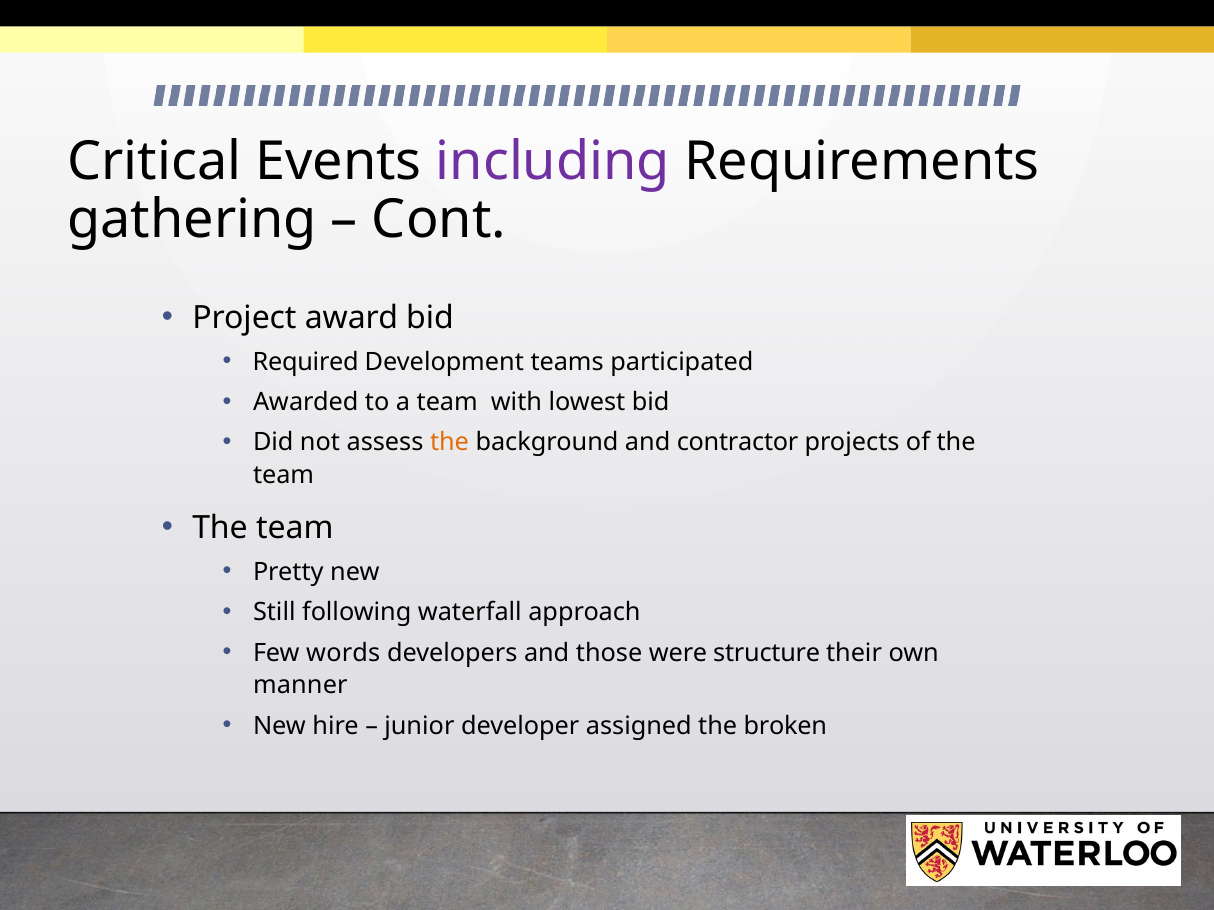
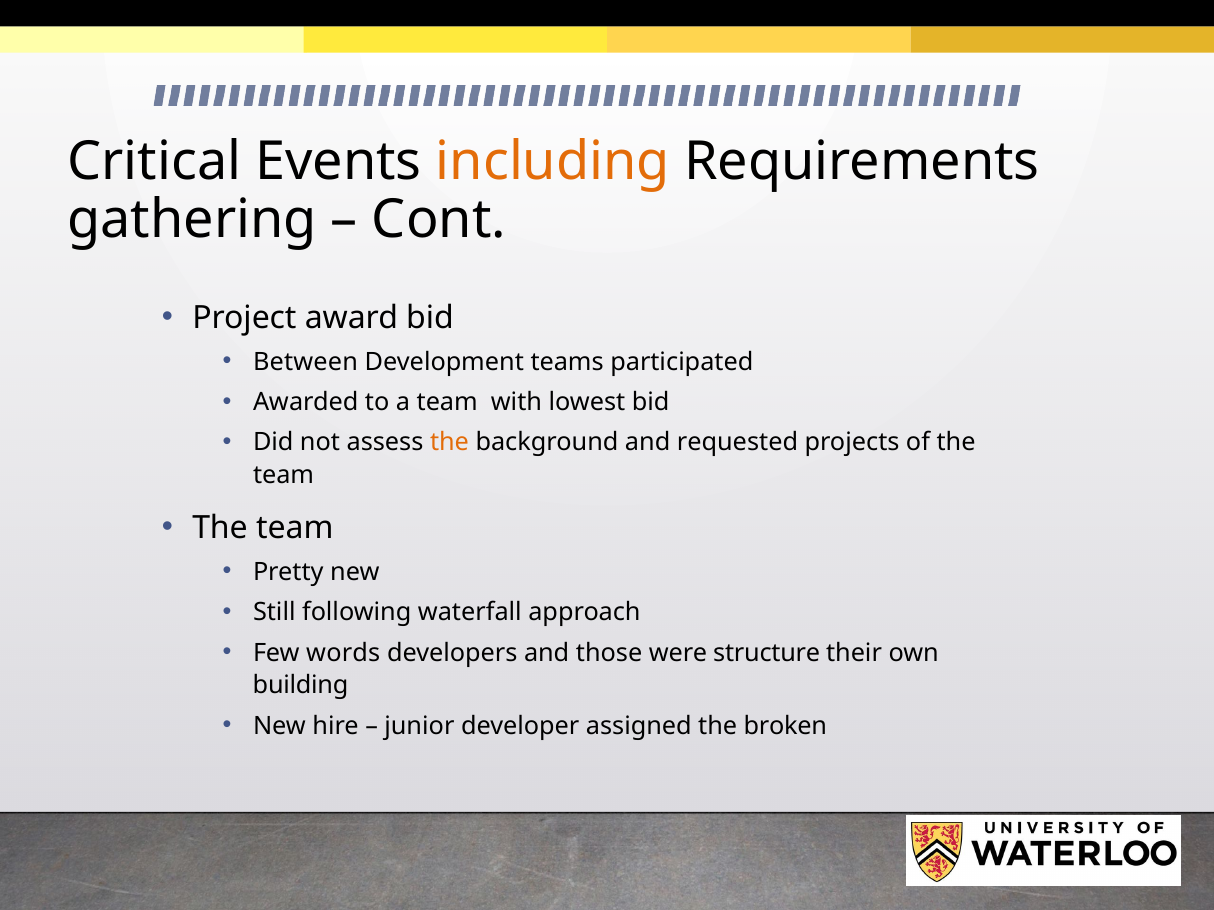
including colour: purple -> orange (553, 162)
Required: Required -> Between (305, 362)
contractor: contractor -> requested (737, 443)
manner: manner -> building (301, 686)
